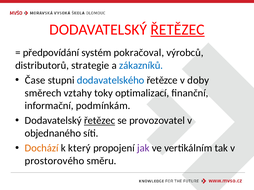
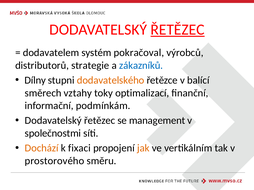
předpovídání: předpovídání -> dodavatelem (51, 53)
Čase: Čase -> Dílny (35, 80)
dodavatelského colour: blue -> orange (111, 80)
doby: doby -> balící (198, 80)
řetězec underline: present -> none (100, 121)
provozovatel: provozovatel -> management (157, 121)
objednaného: objednaného -> společnostmi (53, 134)
který: který -> fixaci (79, 148)
jak colour: purple -> orange (143, 148)
